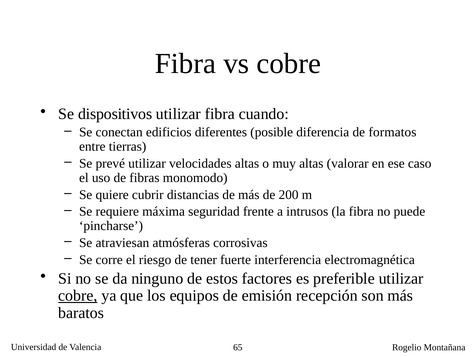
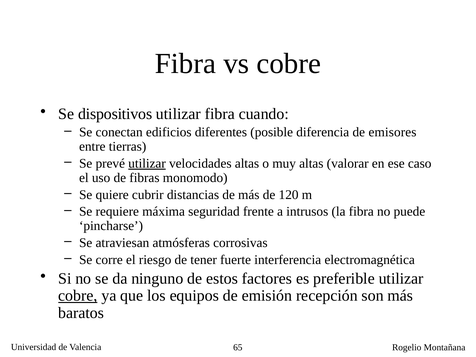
formatos: formatos -> emisores (393, 132)
utilizar underline: none -> present (147, 163)
200: 200 -> 120 (289, 195)
